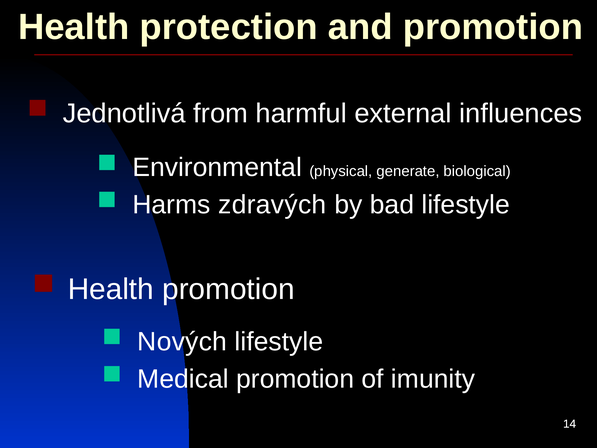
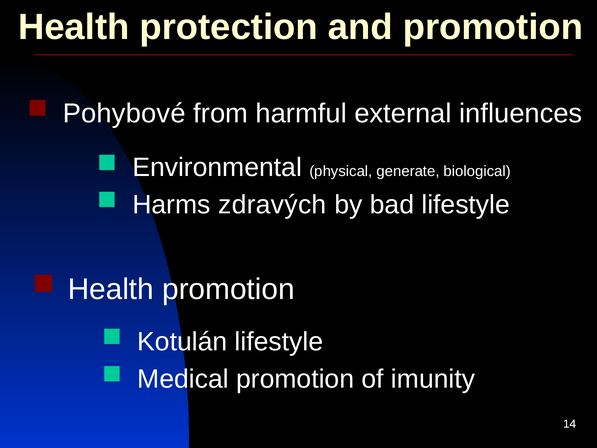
Jednotlivá: Jednotlivá -> Pohybové (124, 113)
Nových: Nových -> Kotulán (182, 342)
